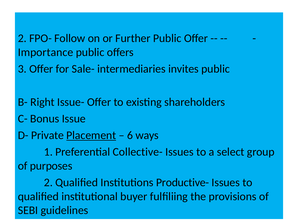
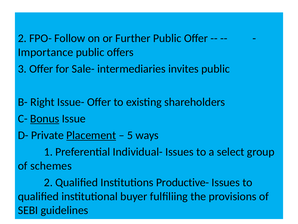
Bonus underline: none -> present (45, 118)
6: 6 -> 5 (130, 135)
Collective-: Collective- -> Individual- (138, 152)
purposes: purposes -> schemes (51, 165)
